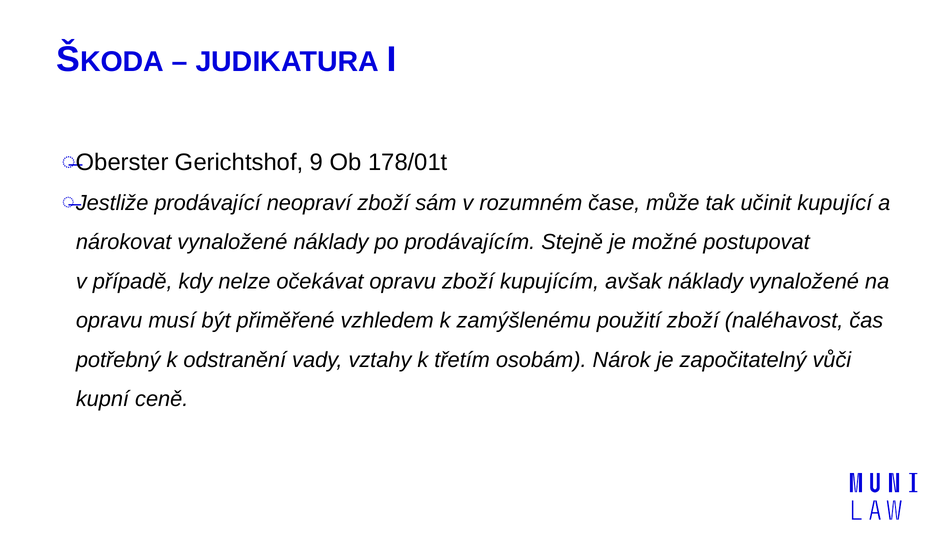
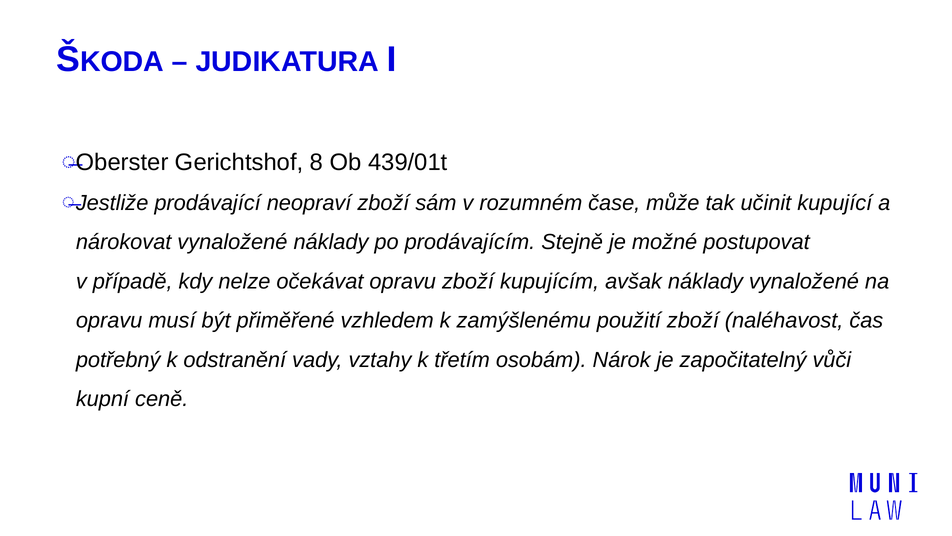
9: 9 -> 8 (317, 162)
178/01t: 178/01t -> 439/01t (408, 162)
